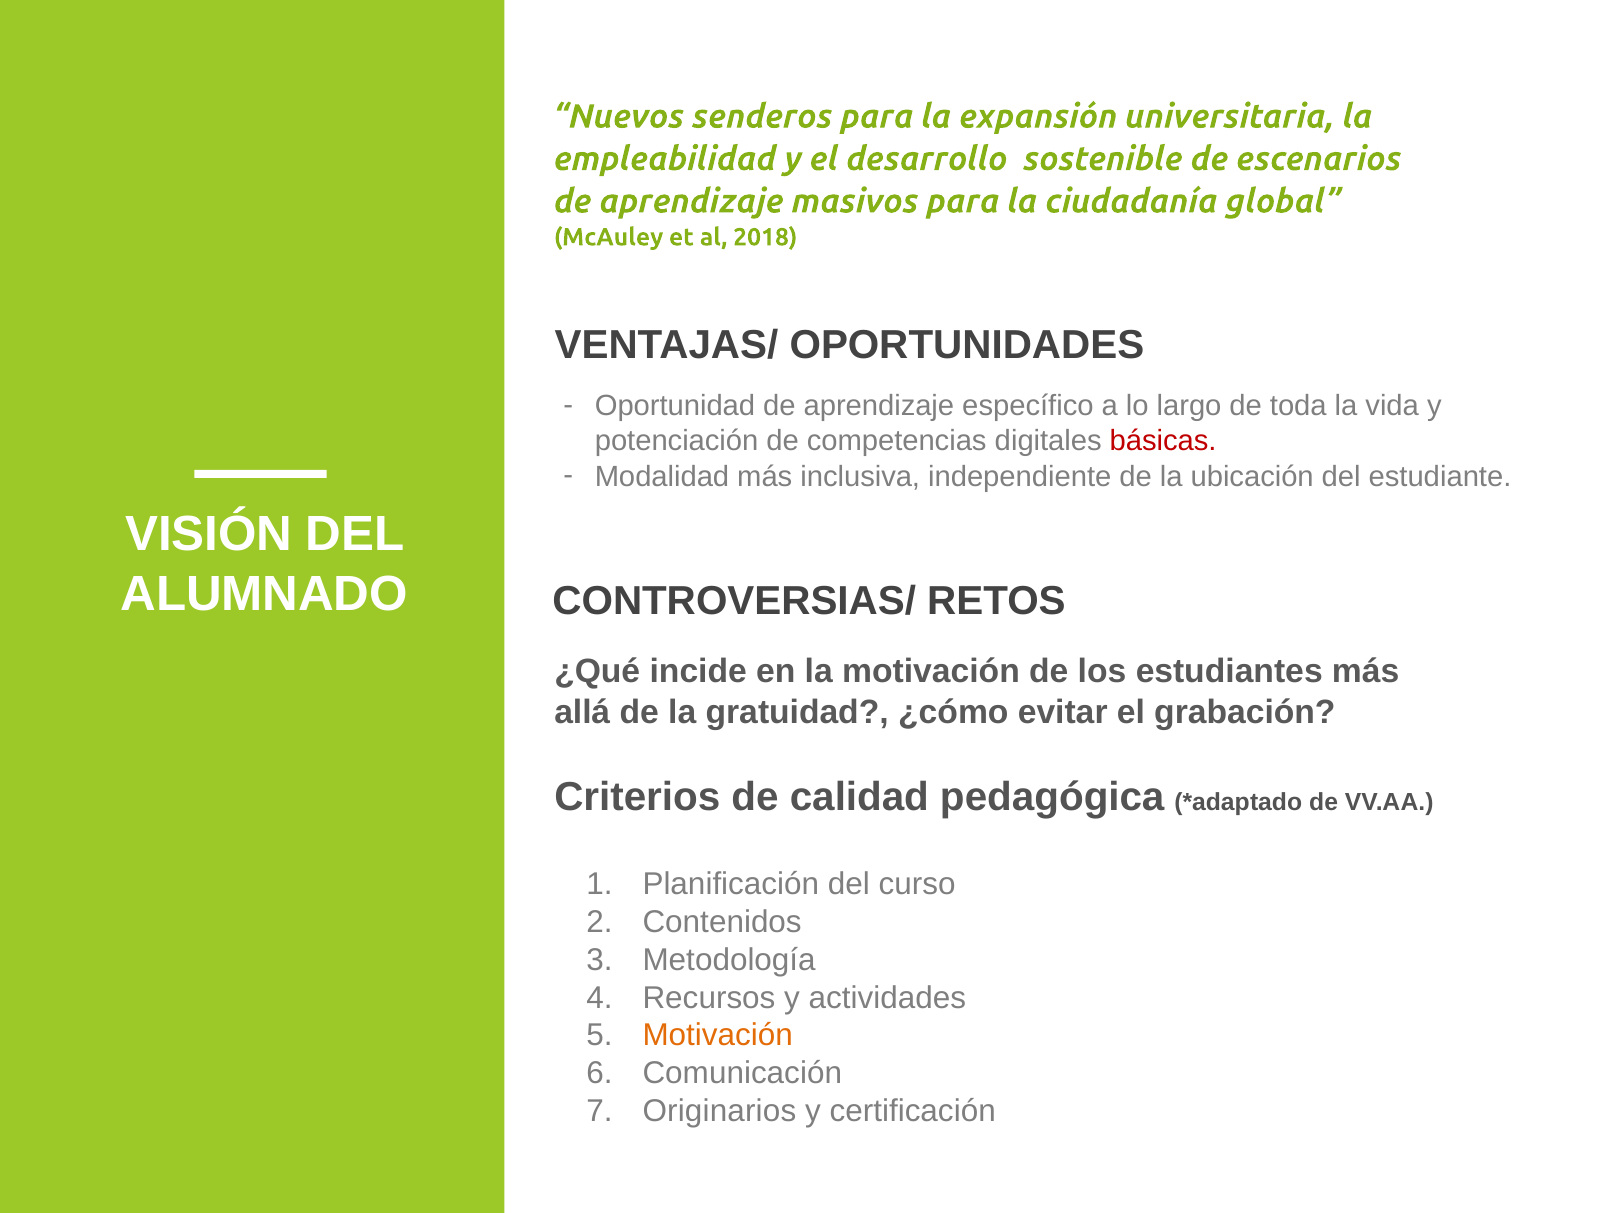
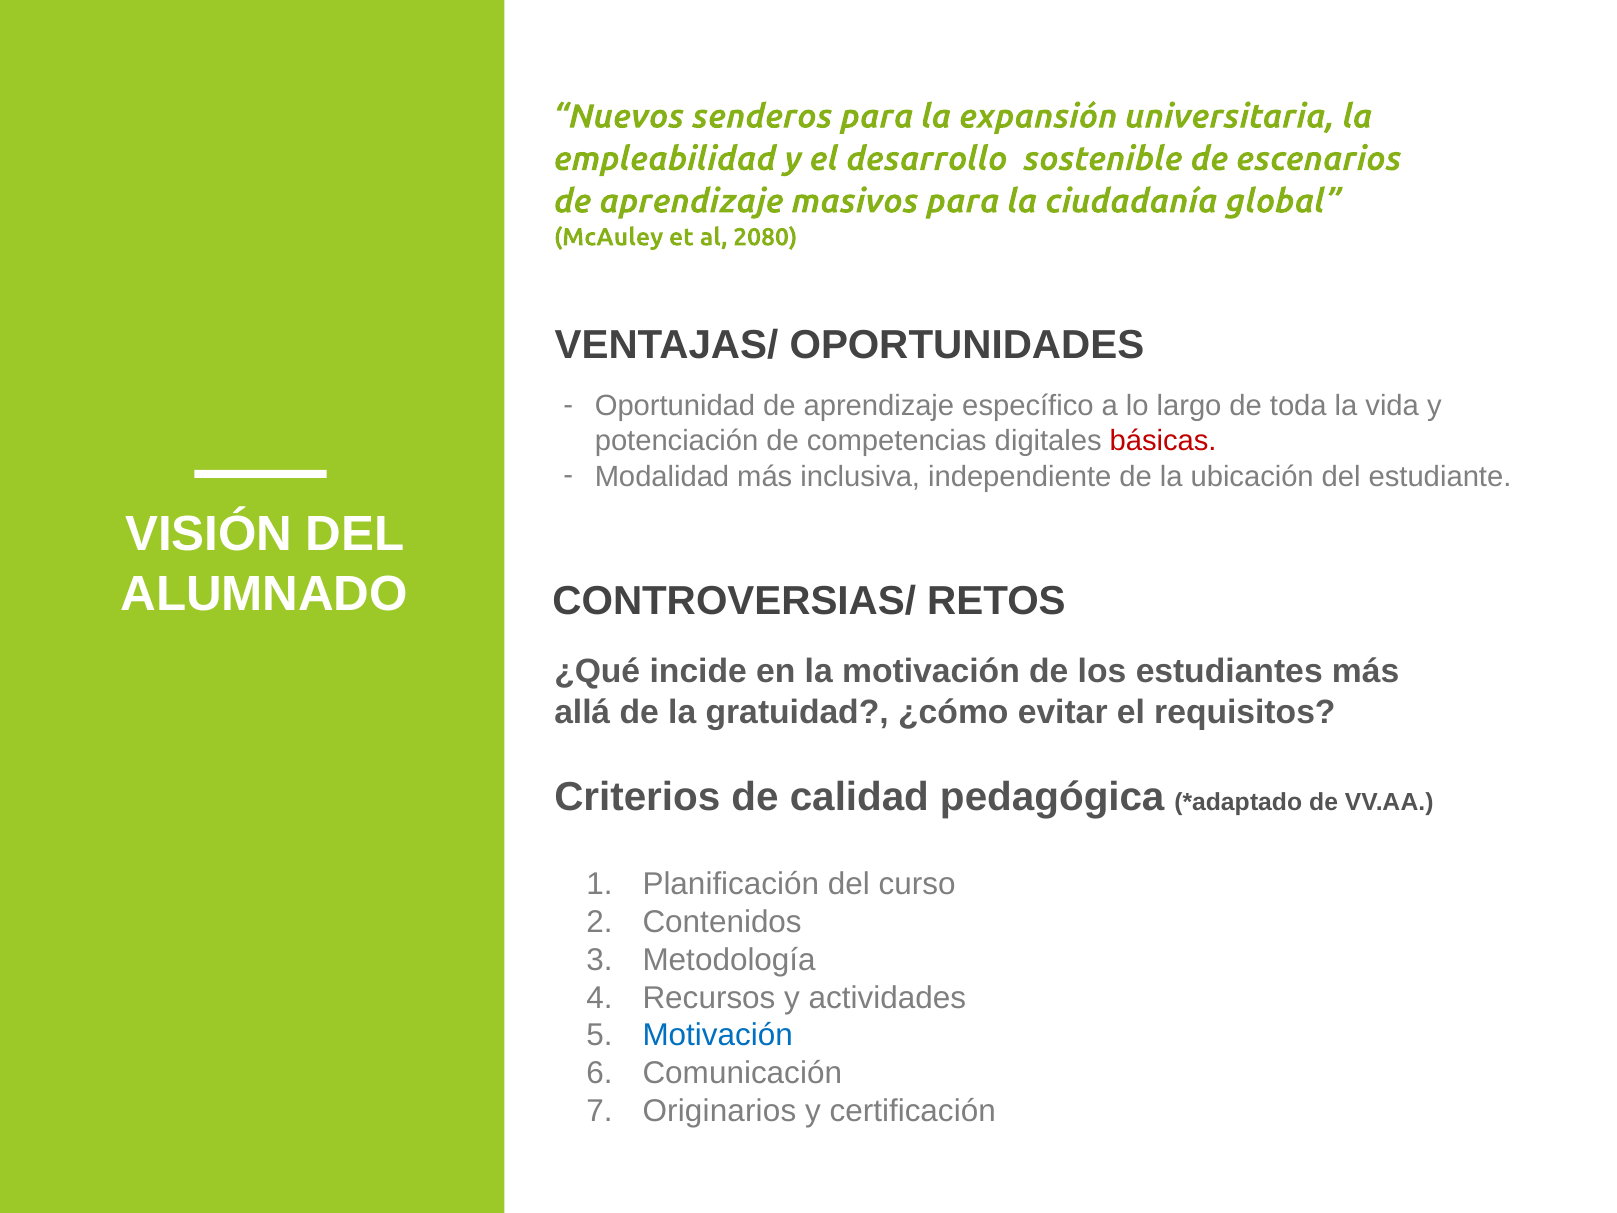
2018: 2018 -> 2080 (765, 237)
grabación: grabación -> requisitos (1245, 712)
Motivación colour: orange -> blue (718, 1035)
